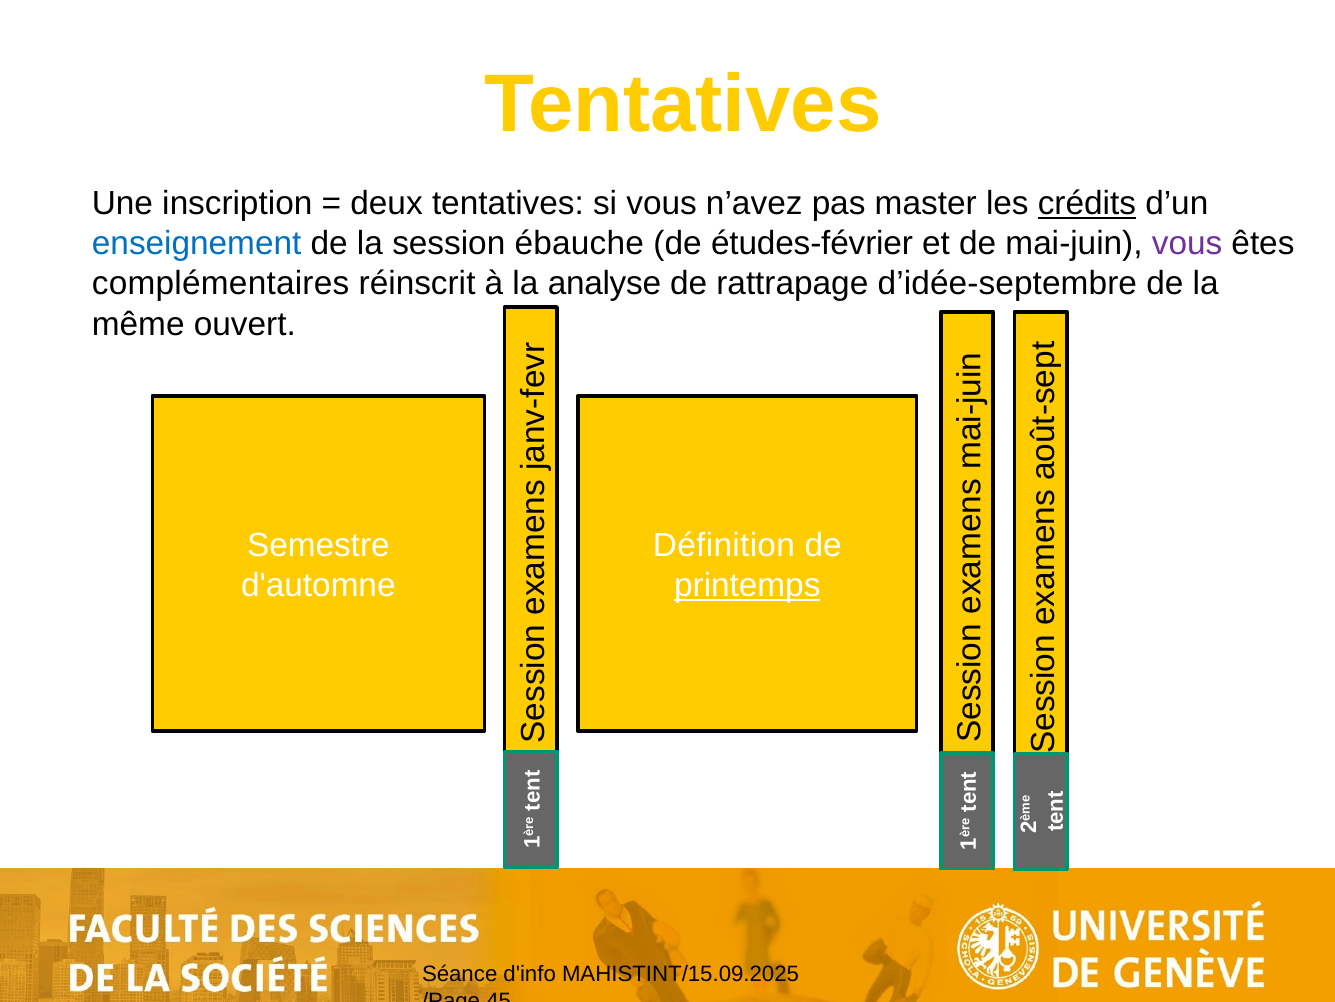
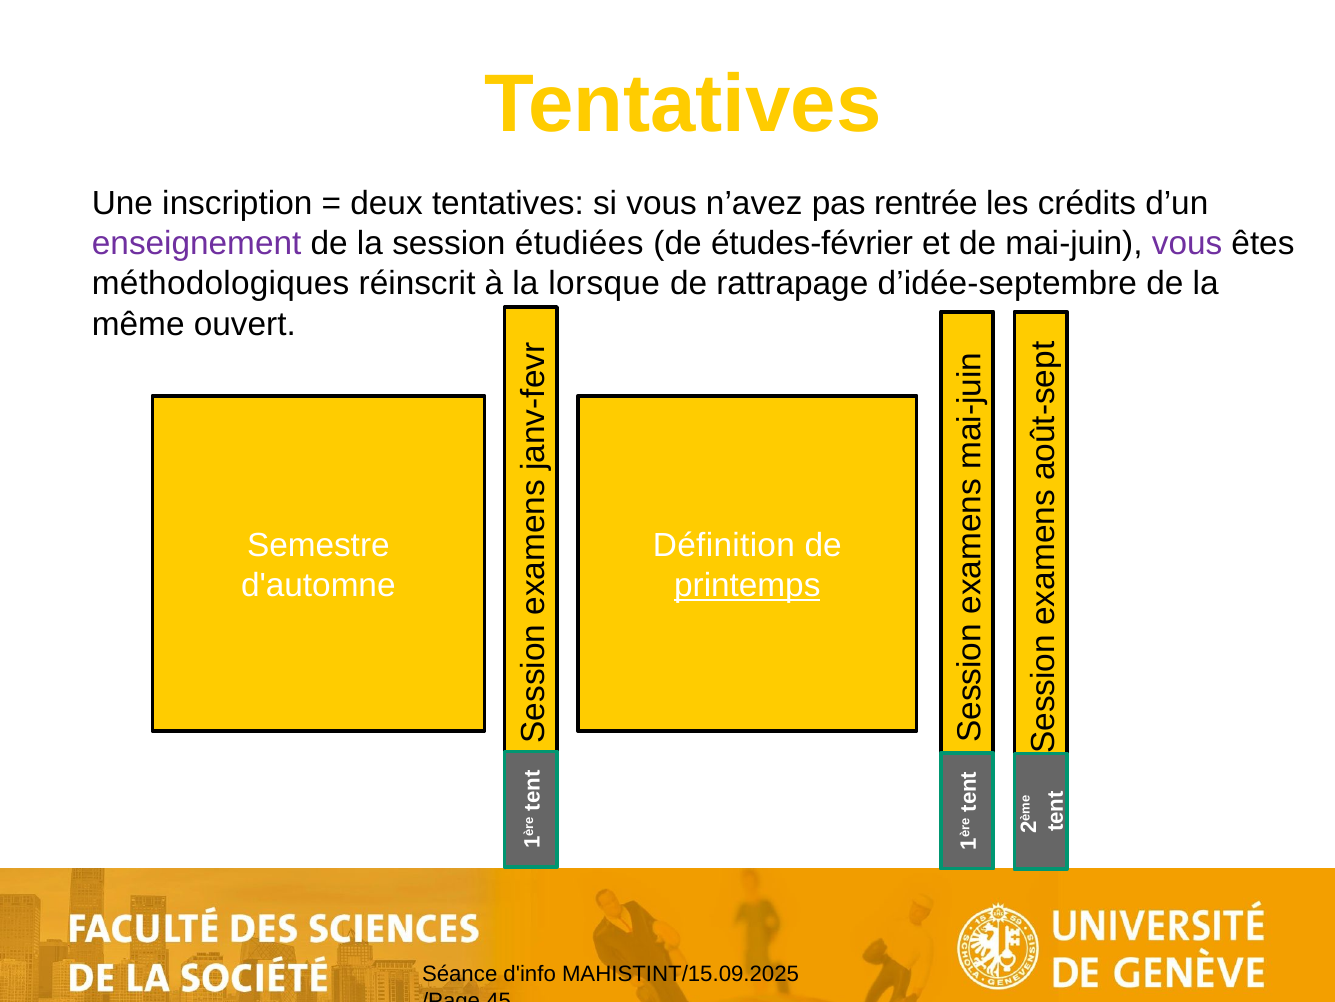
master: master -> rentrée (926, 204)
crédits underline: present -> none (1087, 204)
enseignement colour: blue -> purple (197, 244)
ébauche: ébauche -> étudiées (579, 244)
complémentaires: complémentaires -> méthodologiques (221, 284)
analyse: analyse -> lorsque (604, 284)
